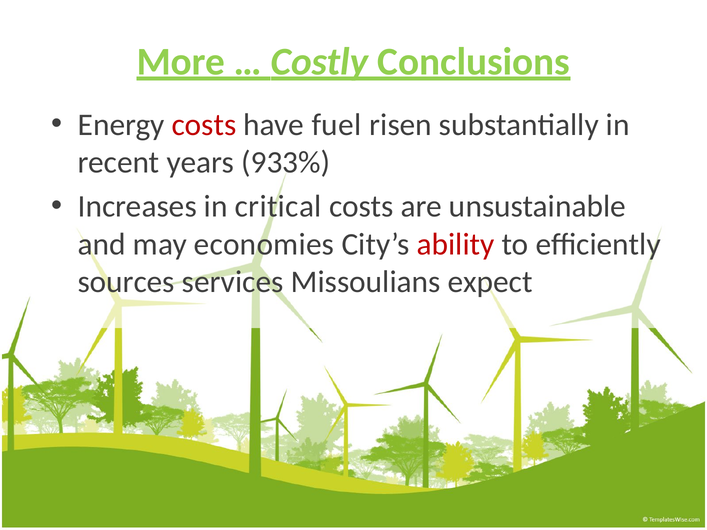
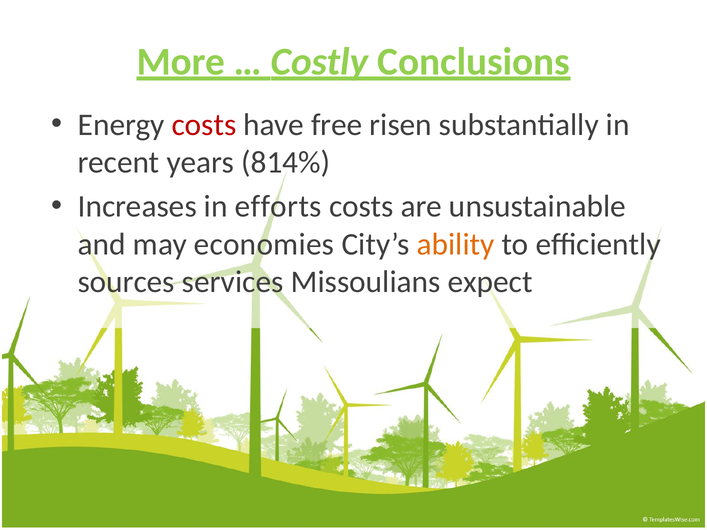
fuel: fuel -> free (337, 125)
933%: 933% -> 814% (286, 163)
critical: critical -> efforts (278, 207)
ability colour: red -> orange (456, 244)
